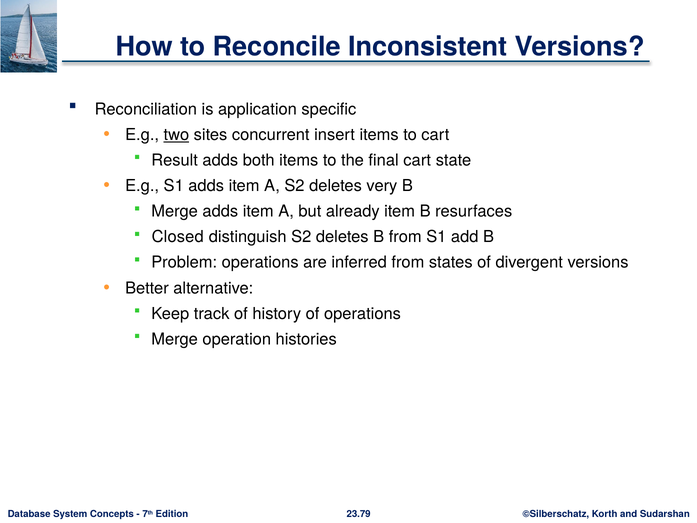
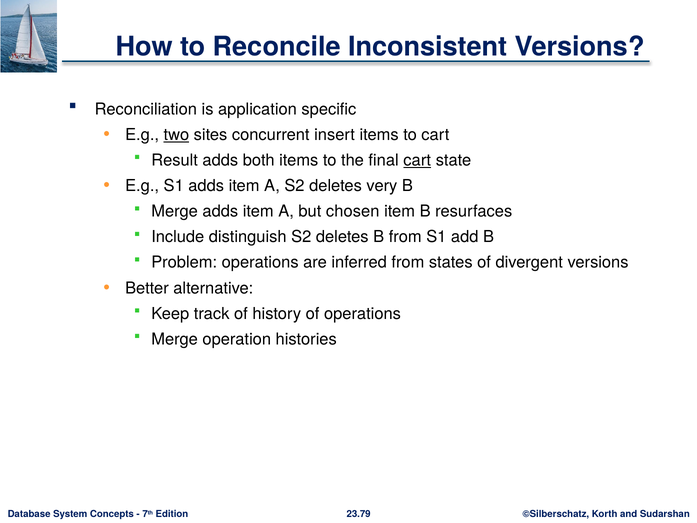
cart underline: none -> present (417, 160)
already: already -> chosen (353, 211)
Closed: Closed -> Include (178, 237)
